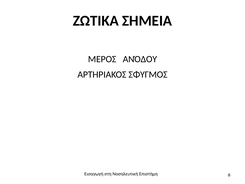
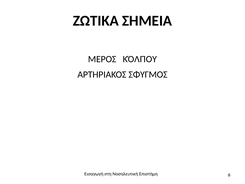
ΑΝΌΔΟΥ: ΑΝΌΔΟΥ -> ΚΌΛΠΟΥ (140, 59)
